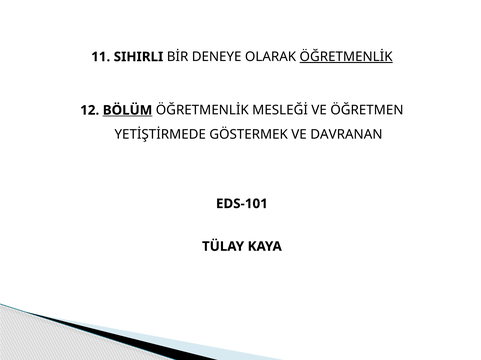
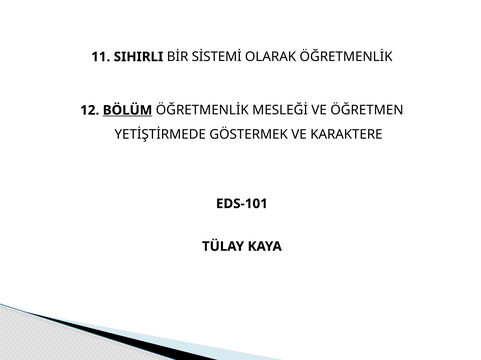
DENEYE: DENEYE -> SİSTEMİ (217, 57)
ÖĞRETMENLİK underline: present -> none (346, 57)
DAVRANAN: DAVRANAN -> KARAKTERE (346, 135)
